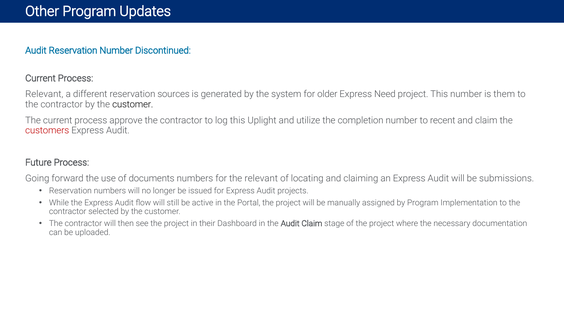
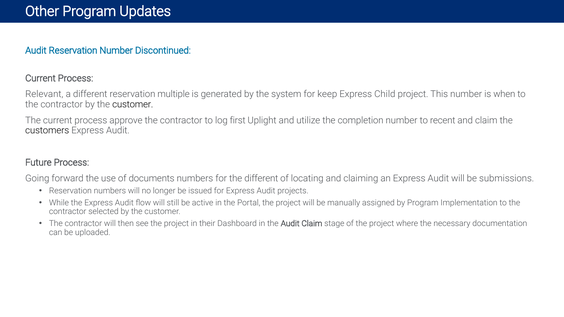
sources: sources -> multiple (174, 94)
older: older -> keep (327, 94)
Need: Need -> Child (385, 94)
them: them -> when (504, 94)
log this: this -> first (238, 120)
customers colour: red -> black (47, 131)
the relevant: relevant -> different (261, 179)
